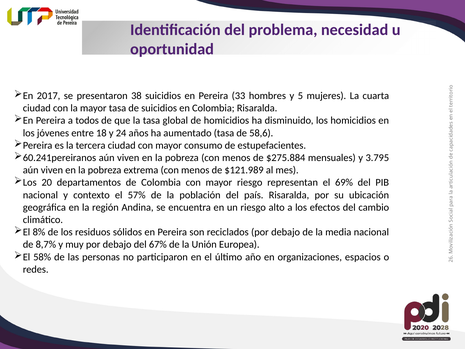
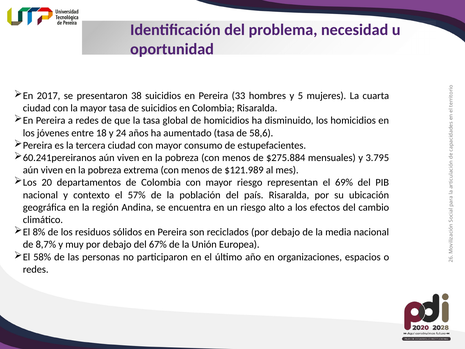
a todos: todos -> redes (87, 120)
